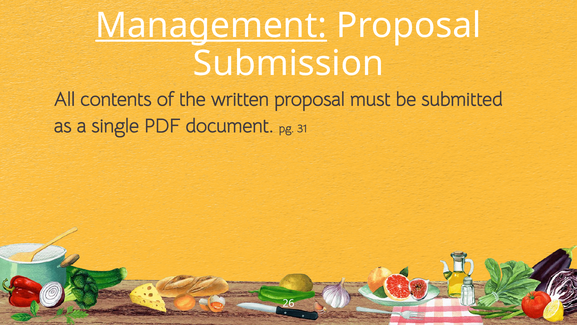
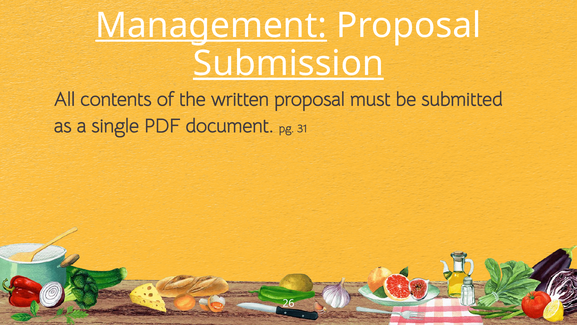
Submission underline: none -> present (288, 64)
